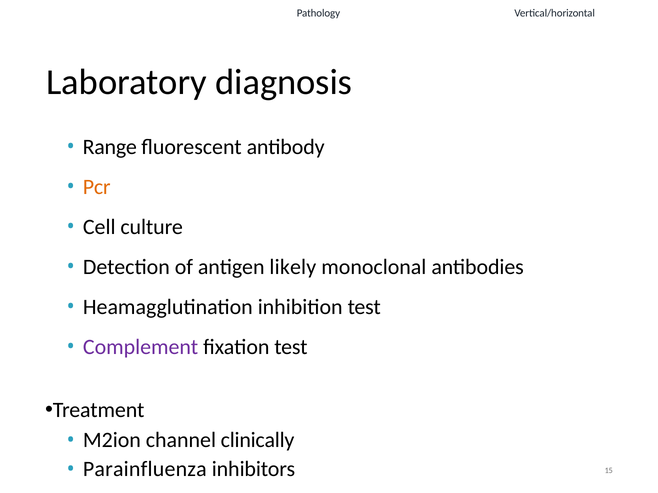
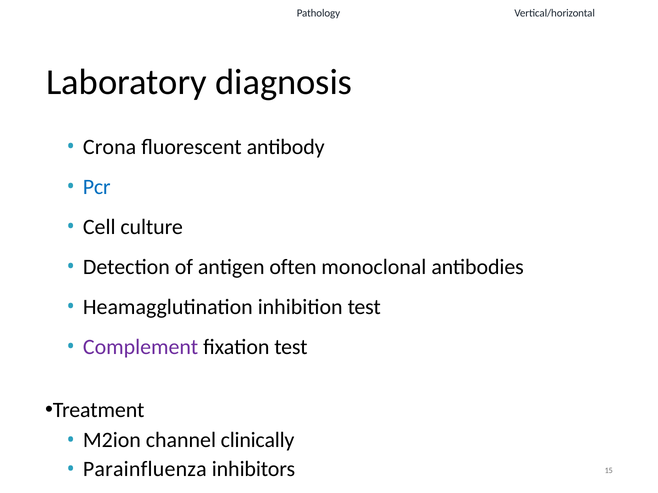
Range: Range -> Crona (110, 147)
Pcr colour: orange -> blue (97, 187)
likely: likely -> often (293, 267)
